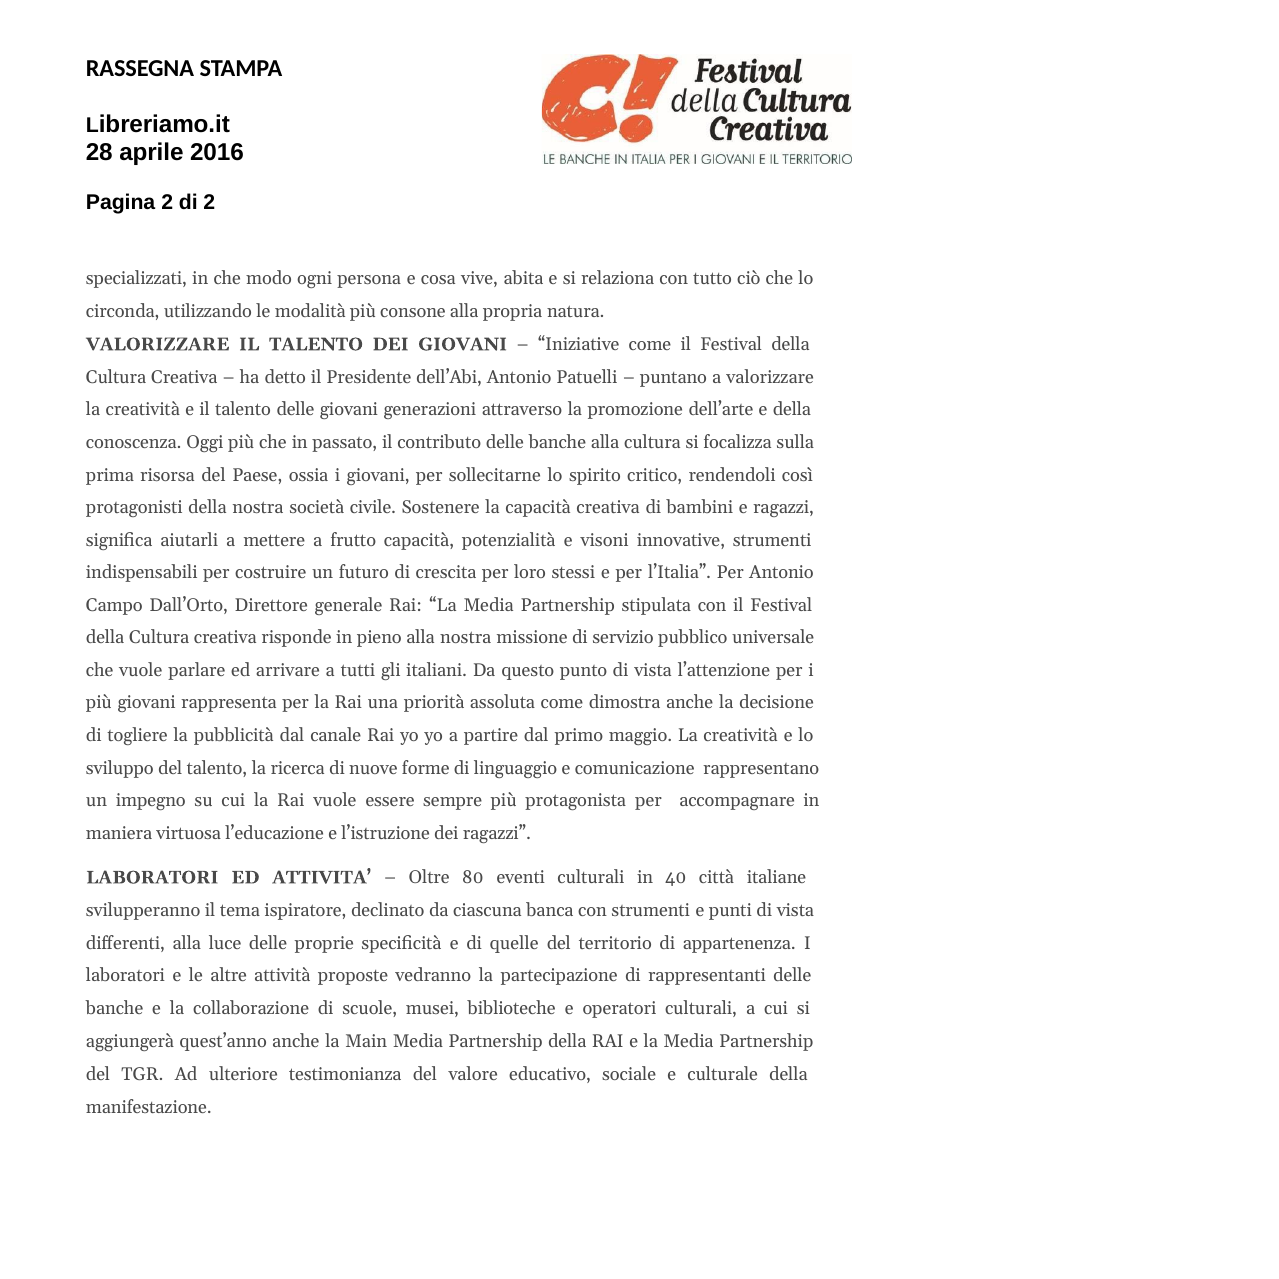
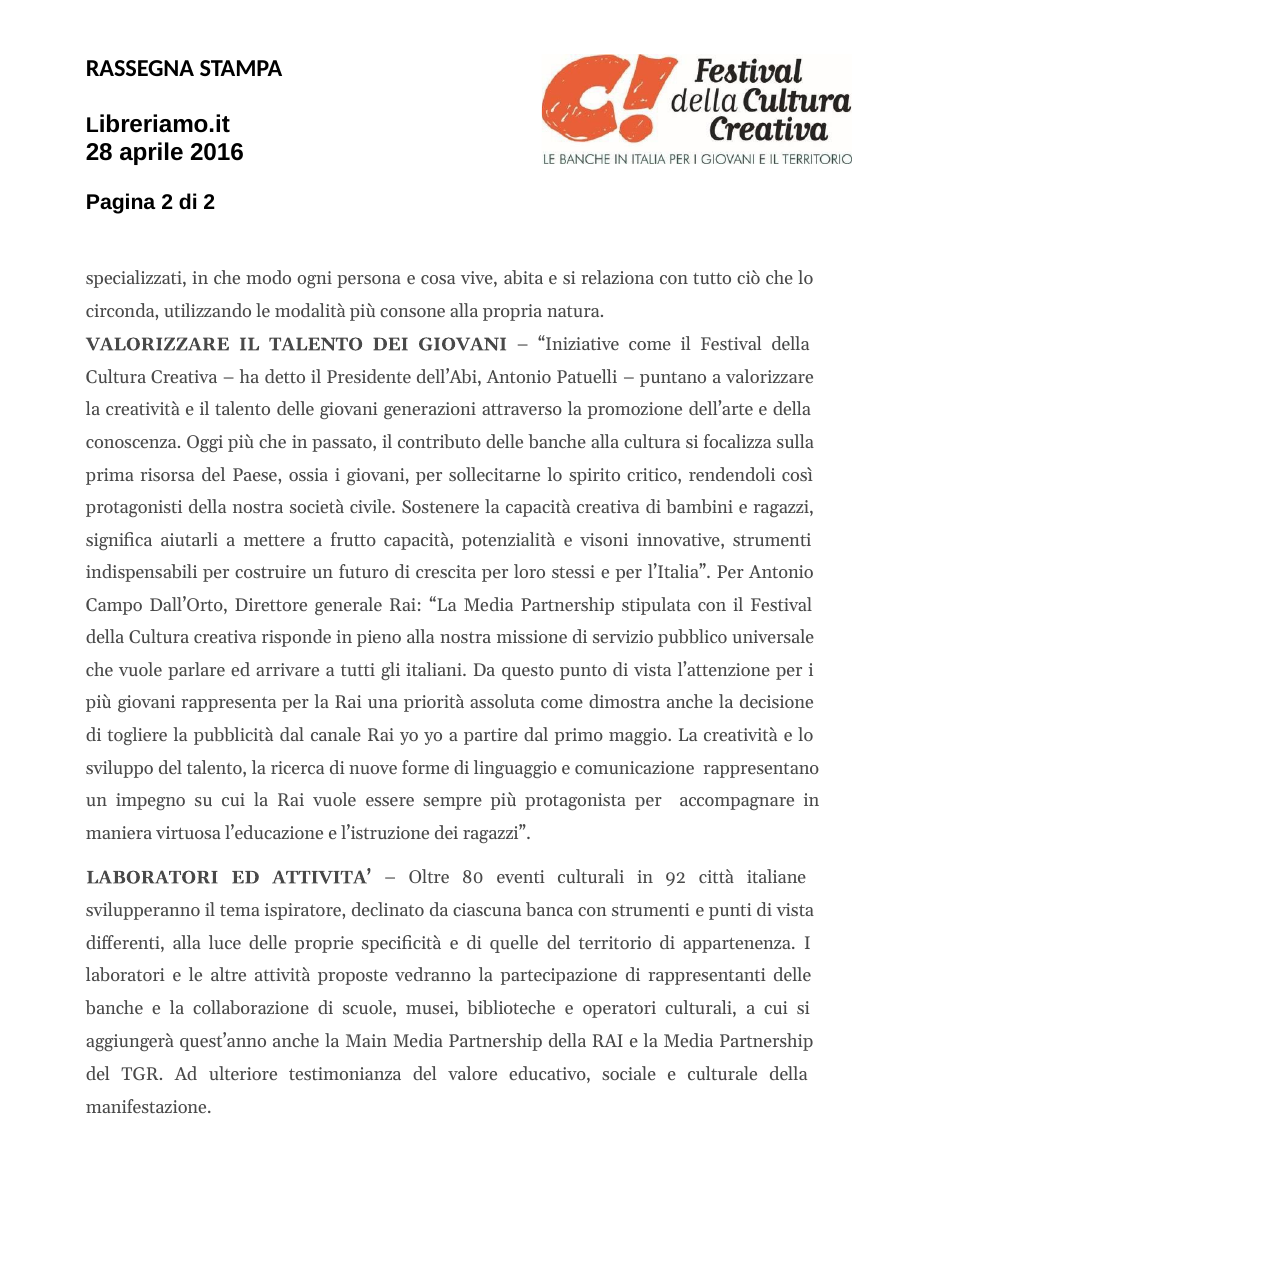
40: 40 -> 92 (676, 877)
